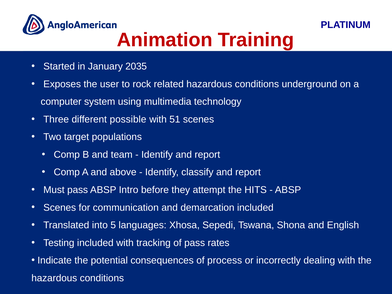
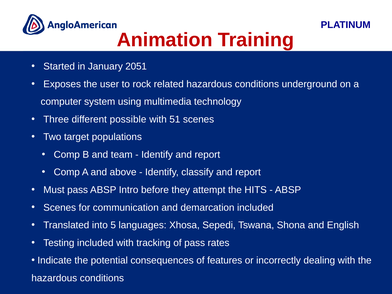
2035: 2035 -> 2051 (136, 66)
process: process -> features (225, 260)
